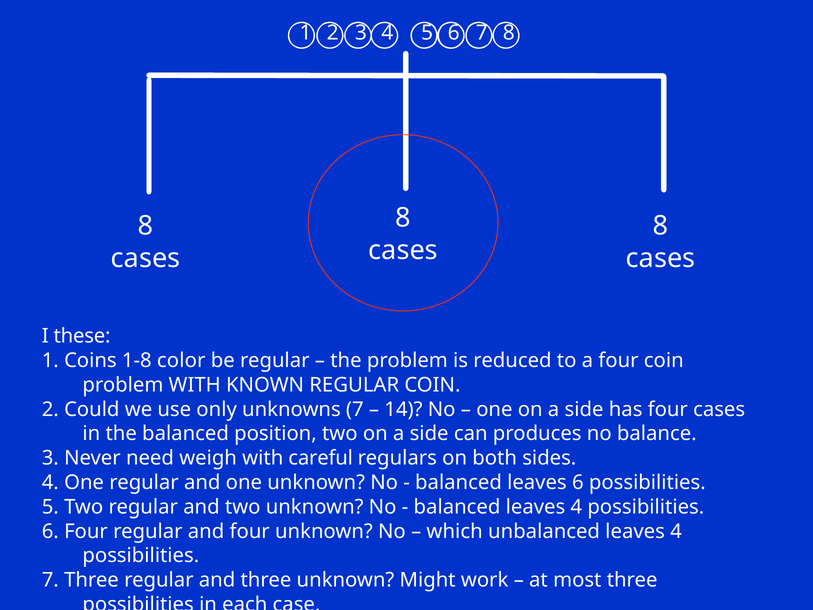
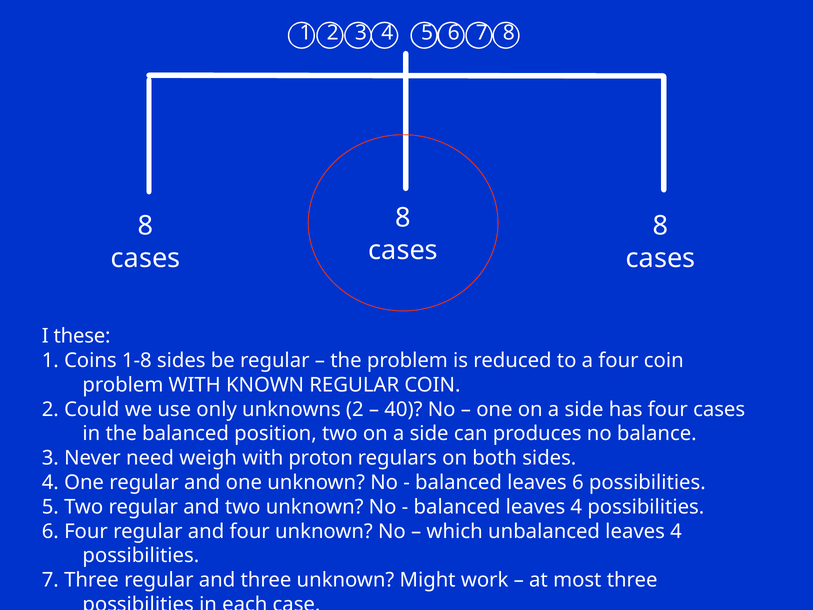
1-8 color: color -> sides (181, 360)
unknowns 7: 7 -> 2 (355, 409)
14: 14 -> 40 (403, 409)
careful: careful -> proton (321, 458)
